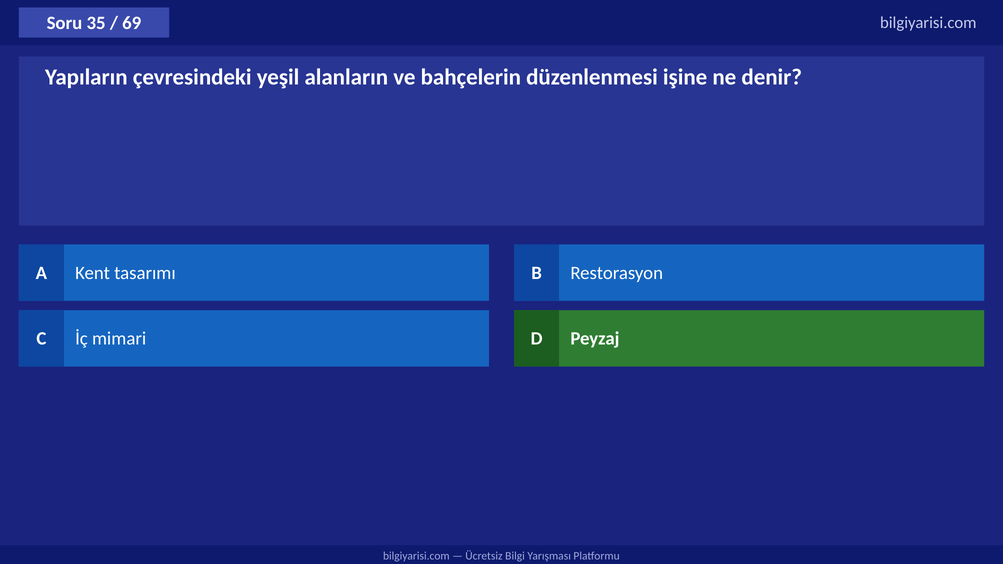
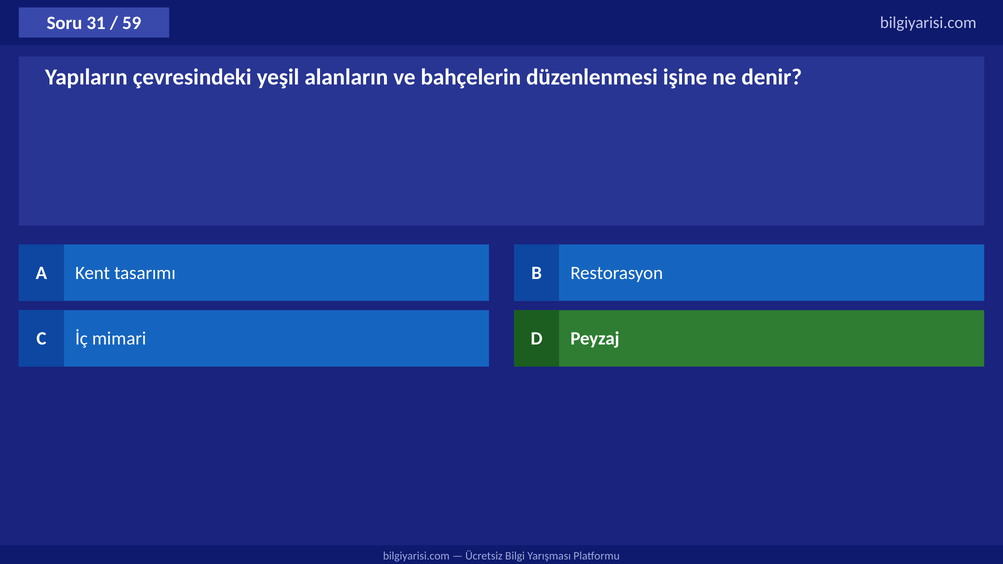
35: 35 -> 31 (96, 23)
69: 69 -> 59 (132, 23)
